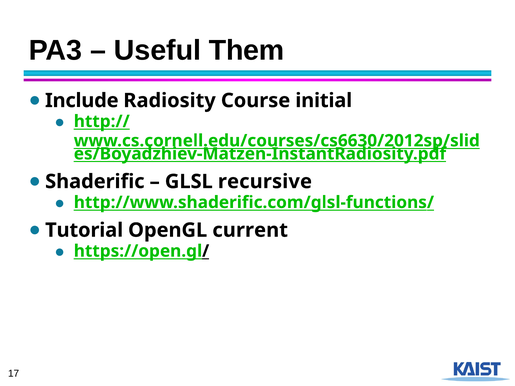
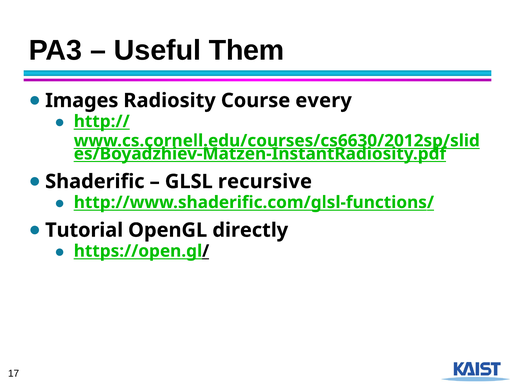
Include: Include -> Images (82, 101)
initial: initial -> every (324, 101)
current: current -> directly (250, 230)
